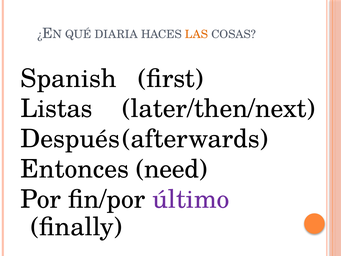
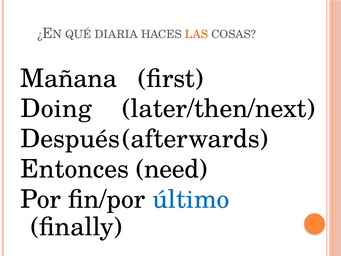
Spanish: Spanish -> Mañana (69, 79)
Listas: Listas -> Doing (56, 109)
último colour: purple -> blue (191, 199)
